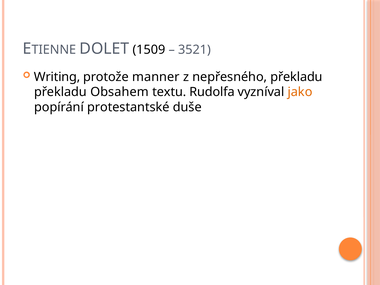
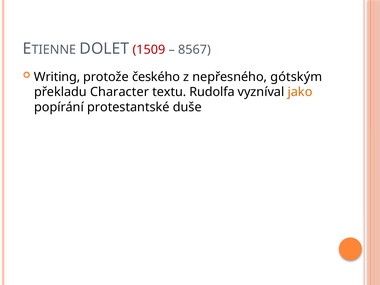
1509 colour: black -> red (149, 50)
3521: 3521 -> 8567 (195, 50)
manner: manner -> českého (156, 77)
nepřesného překladu: překladu -> gótským (296, 77)
Obsahem: Obsahem -> Character (120, 92)
